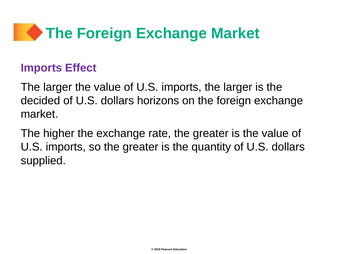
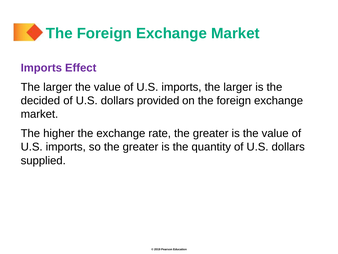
horizons: horizons -> provided (158, 100)
